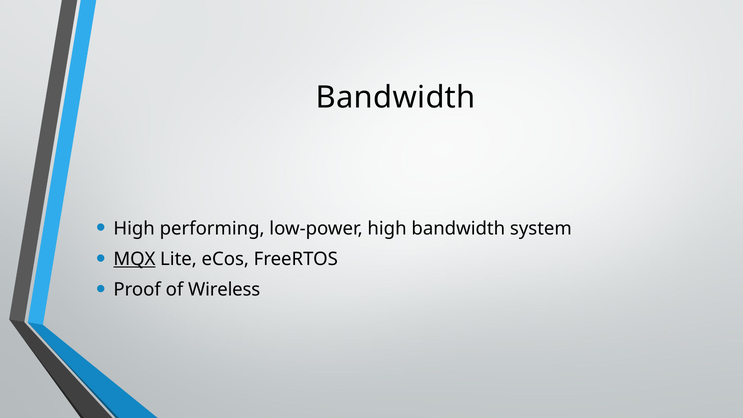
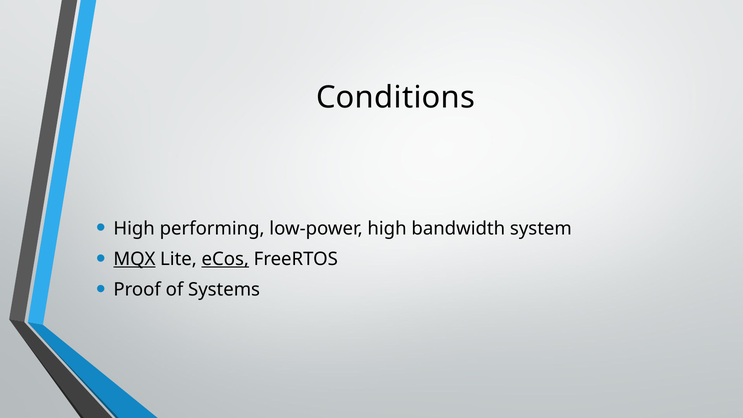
Bandwidth: Bandwidth -> Conditions (396, 97)
eCos underline: none -> present (225, 259)
Wireless: Wireless -> Systems (224, 290)
